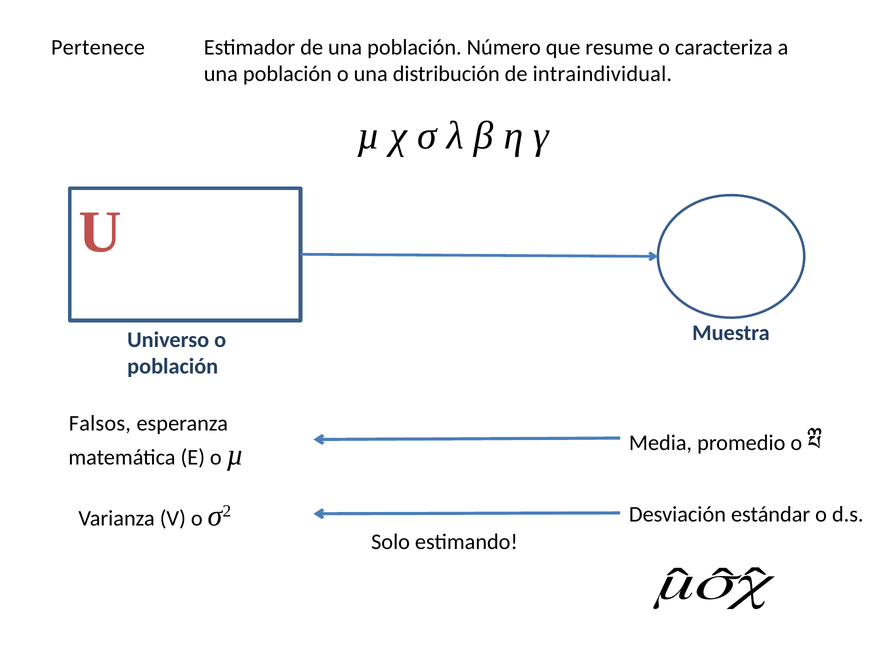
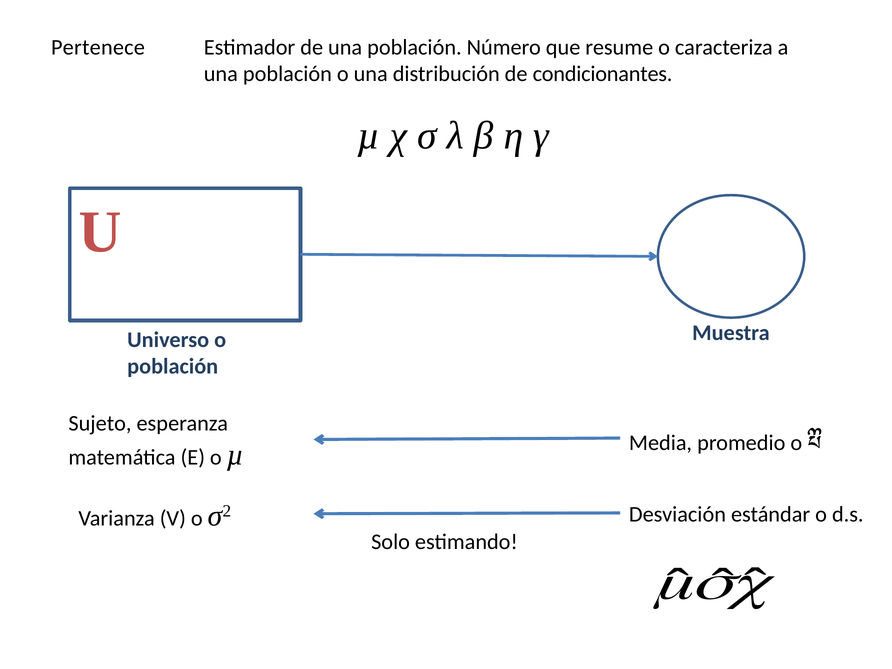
intraindividual: intraindividual -> condicionantes (603, 74)
Falsos: Falsos -> Sujeto (100, 423)
